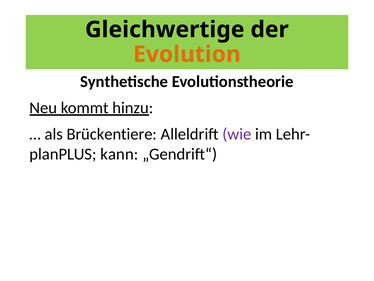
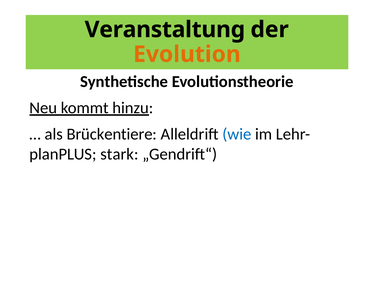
Gleichwertige: Gleichwertige -> Veranstaltung (165, 30)
wie colour: purple -> blue (237, 134)
kann: kann -> stark (119, 154)
